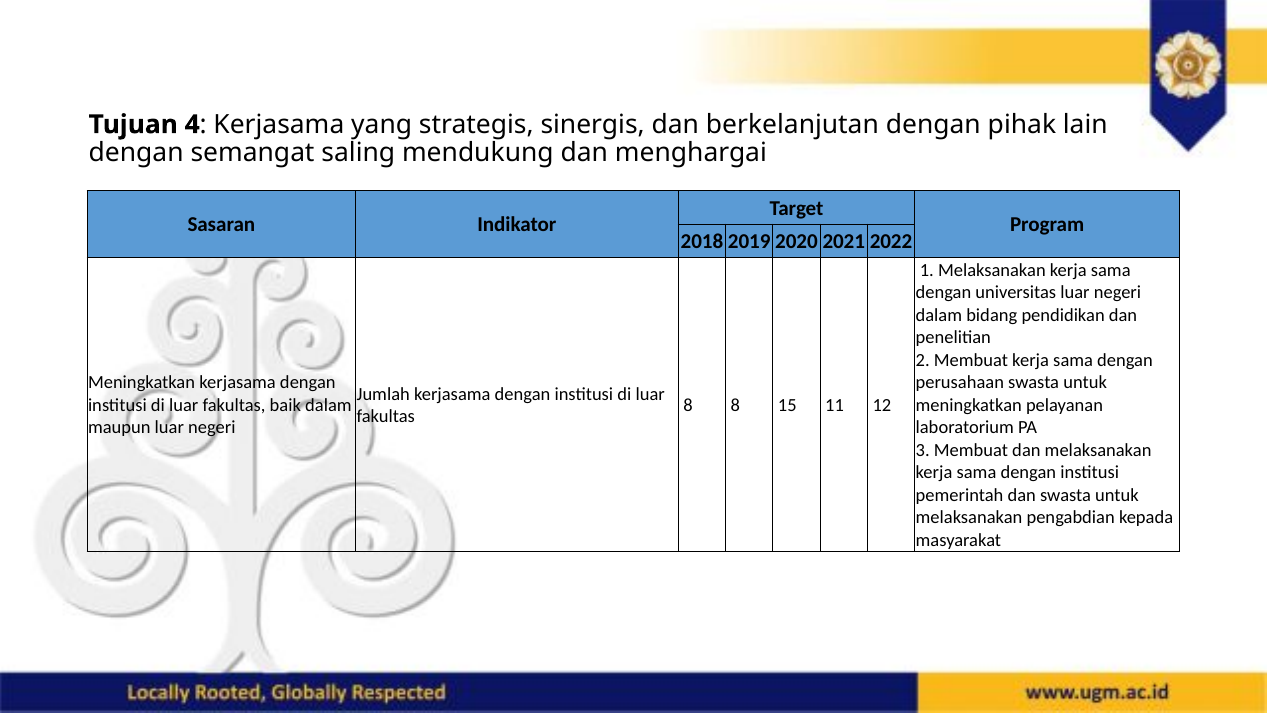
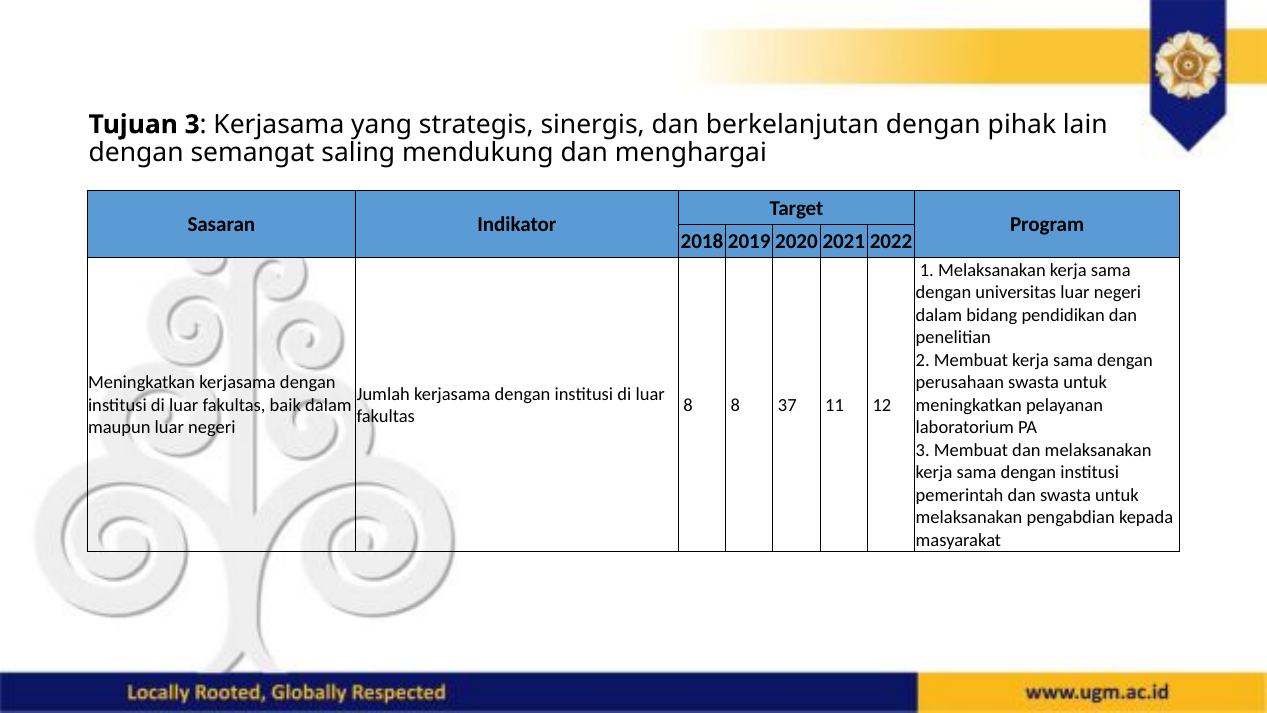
Tujuan 4: 4 -> 3 (192, 124)
15: 15 -> 37 (787, 405)
